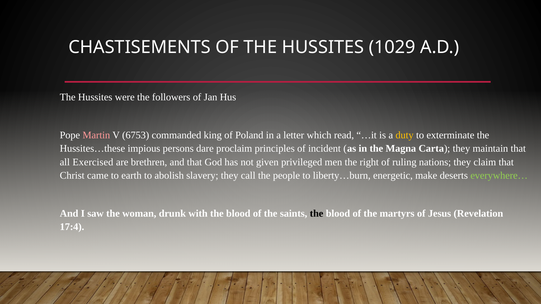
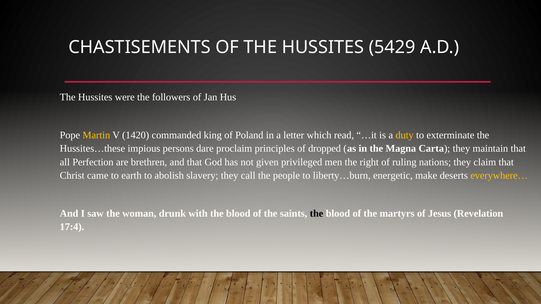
1029: 1029 -> 5429 (392, 47)
Martin colour: pink -> yellow (96, 135)
6753: 6753 -> 1420 (136, 135)
incident: incident -> dropped (325, 149)
Exercised: Exercised -> Perfection (93, 162)
everywhere… colour: light green -> yellow (499, 176)
